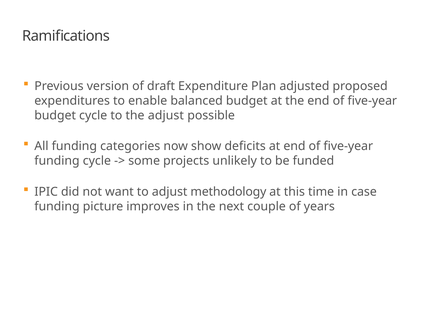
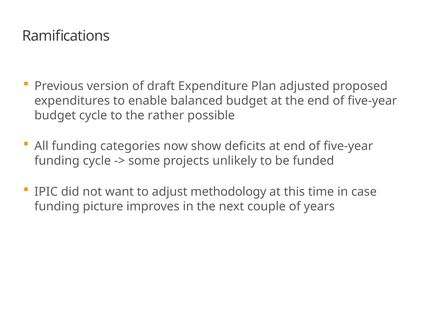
the adjust: adjust -> rather (166, 115)
